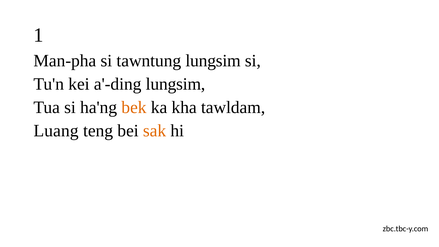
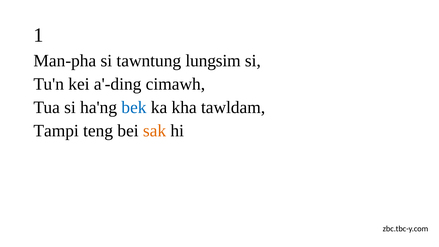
a'-ding lungsim: lungsim -> cimawh (175, 84)
bek colour: orange -> blue (134, 107)
Luang: Luang -> Tampi (56, 131)
